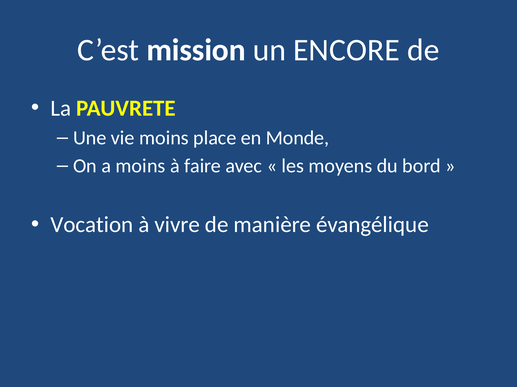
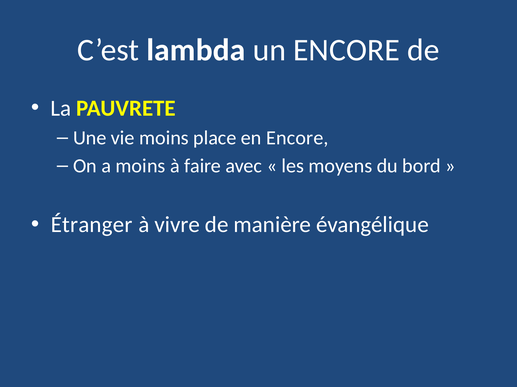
mission: mission -> lambda (196, 50)
en Monde: Monde -> Encore (297, 138)
Vocation: Vocation -> Étranger (92, 225)
